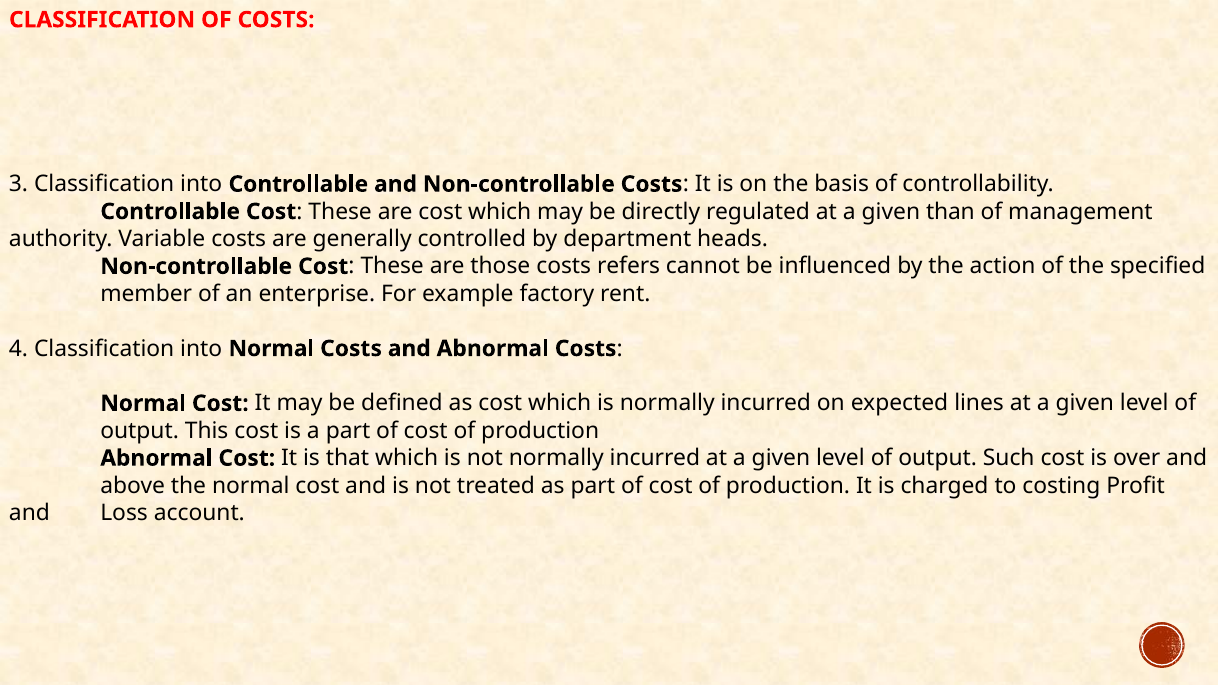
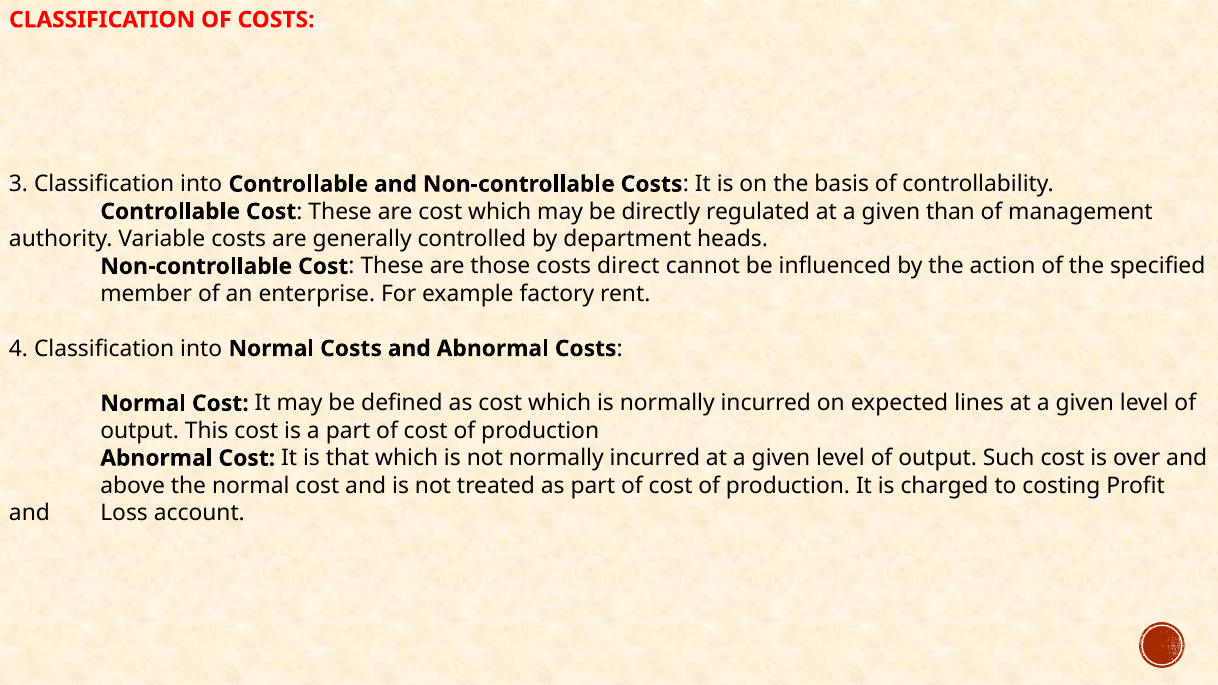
refers: refers -> direct (628, 266)
